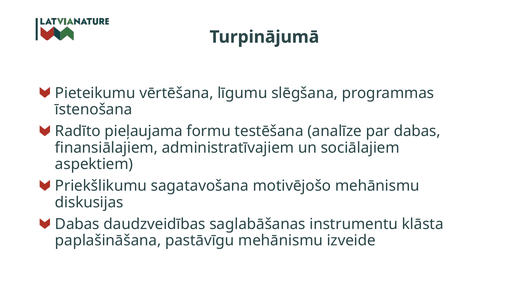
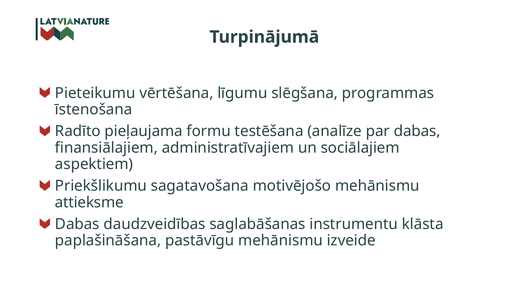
diskusijas: diskusijas -> attieksme (89, 202)
